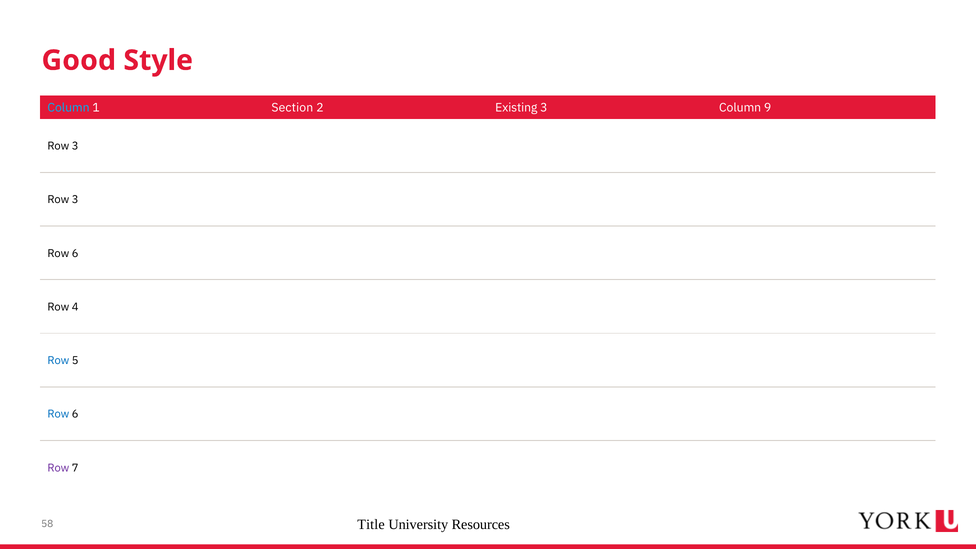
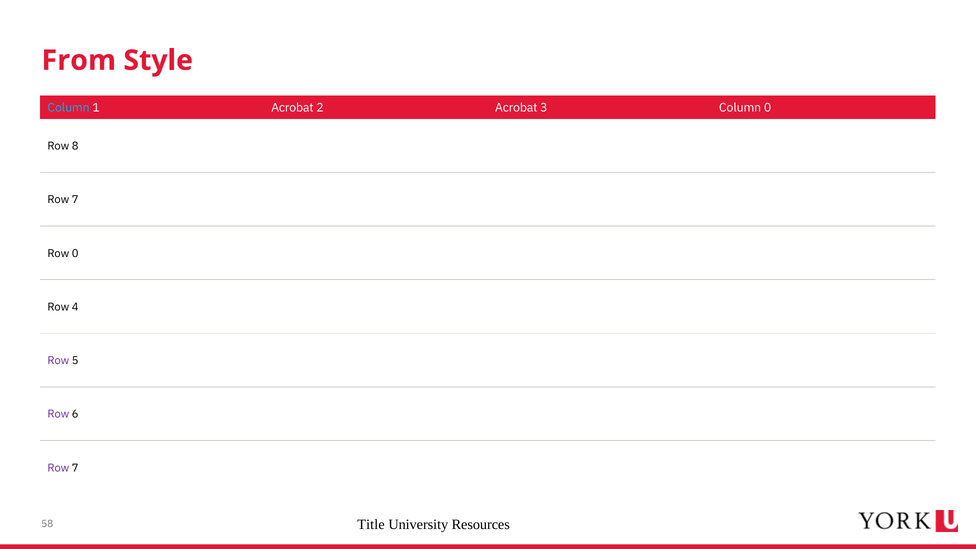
Good: Good -> From (79, 60)
1 Section: Section -> Acrobat (292, 108)
2 Existing: Existing -> Acrobat (516, 108)
Column 9: 9 -> 0 (768, 108)
3: 3 -> 8 (75, 146)
3: 3 -> 7 (75, 200)
6: 6 -> 0 (75, 253)
Row colour: blue -> purple (58, 361)
Row colour: blue -> purple (58, 414)
